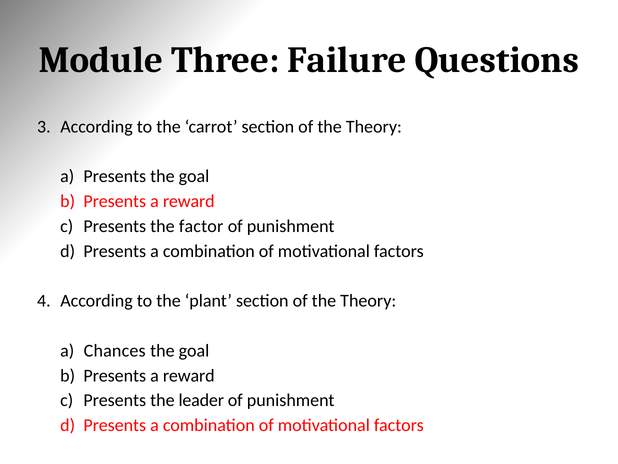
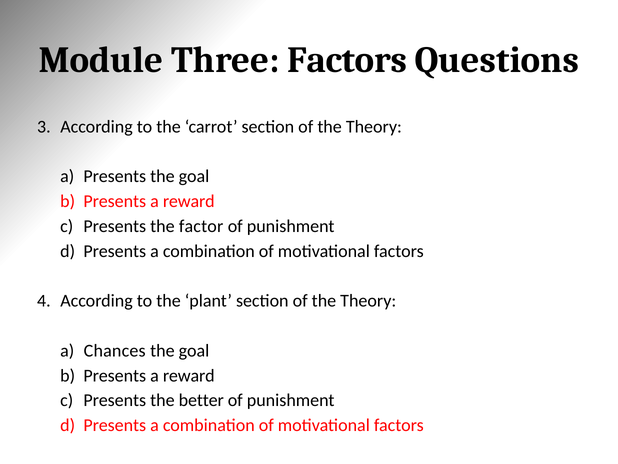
Three Failure: Failure -> Factors (347, 60)
leader: leader -> better (201, 400)
